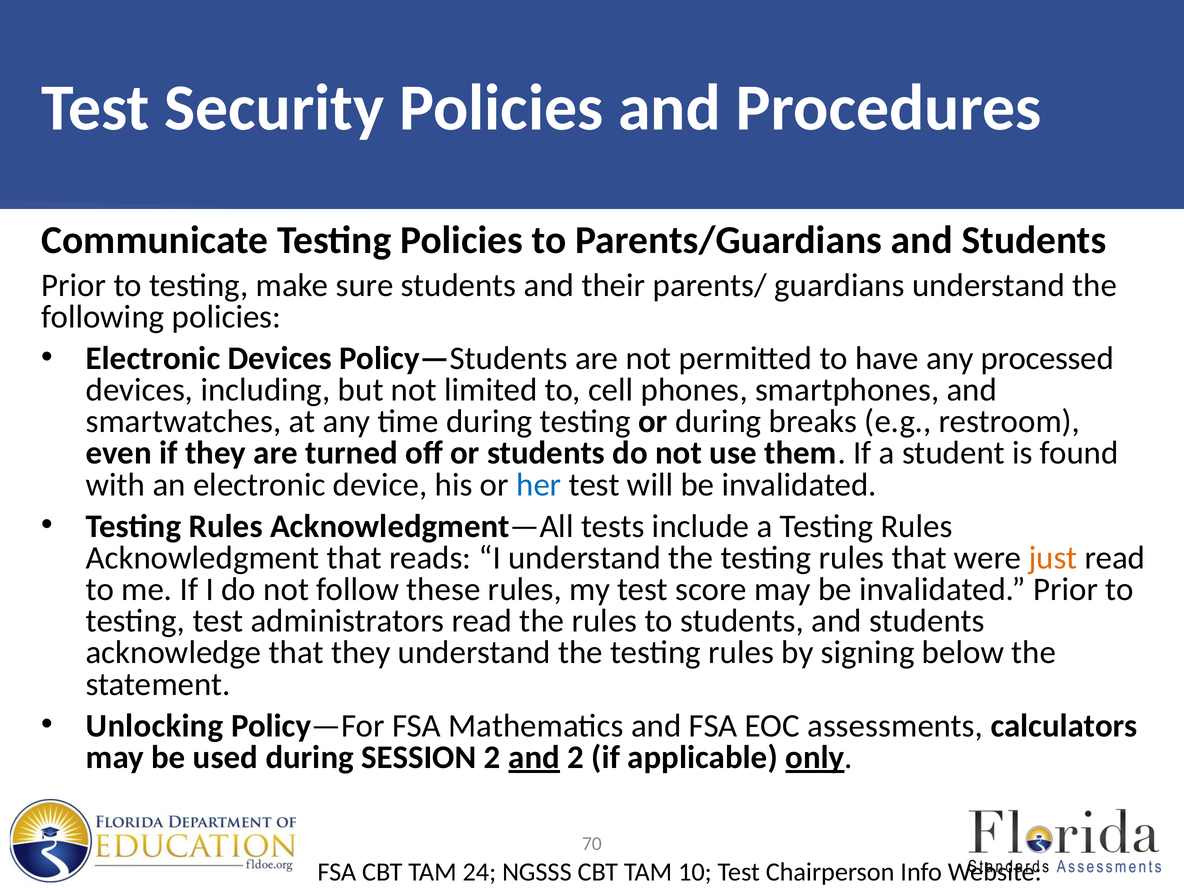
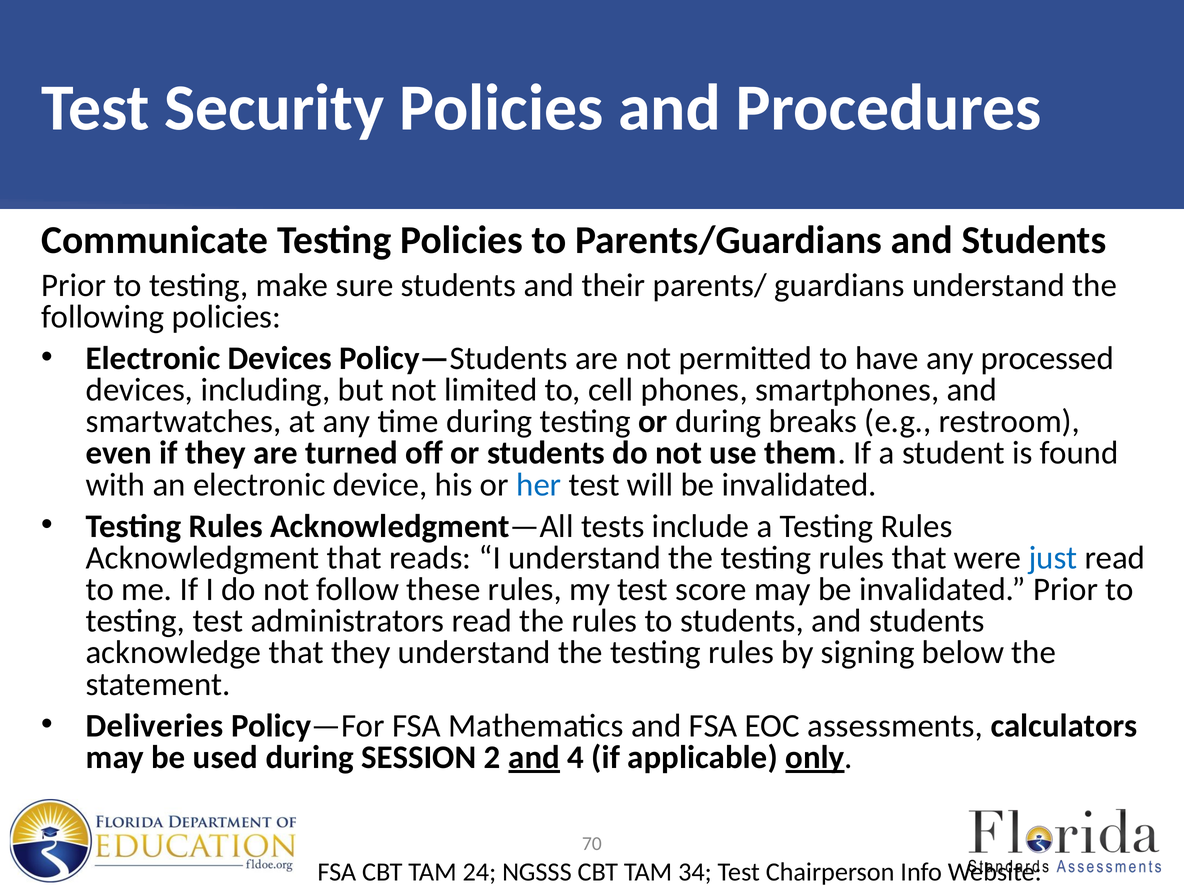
just colour: orange -> blue (1053, 558)
Unlocking: Unlocking -> Deliveries (155, 726)
and 2: 2 -> 4 (576, 757)
10: 10 -> 34 (695, 872)
